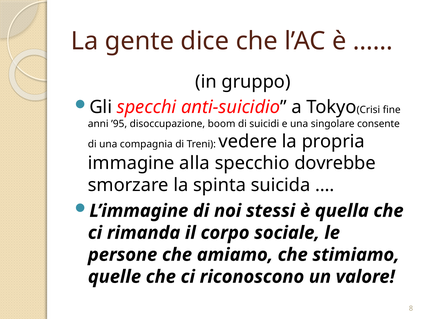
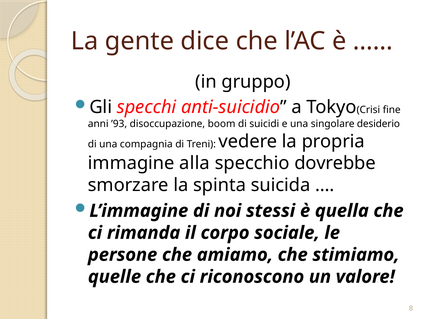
’95: ’95 -> ’93 (119, 124)
consente: consente -> desiderio (378, 124)
